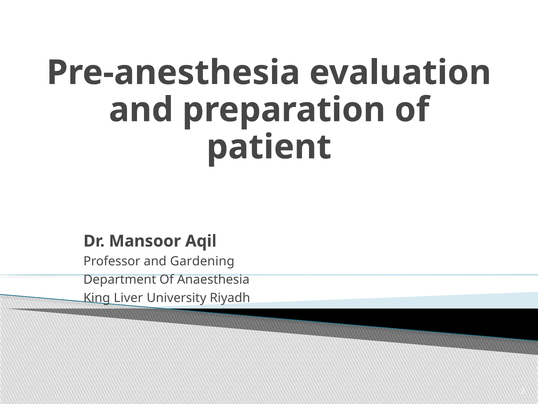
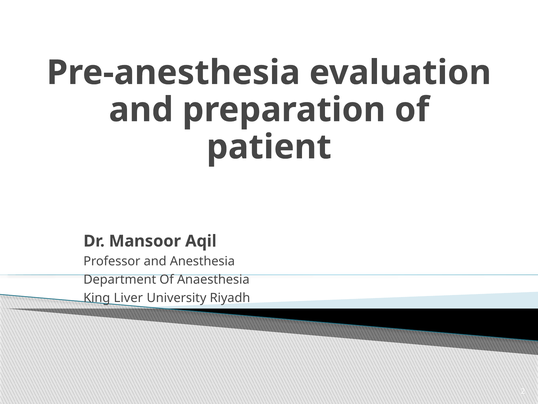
Gardening: Gardening -> Anesthesia (202, 261)
